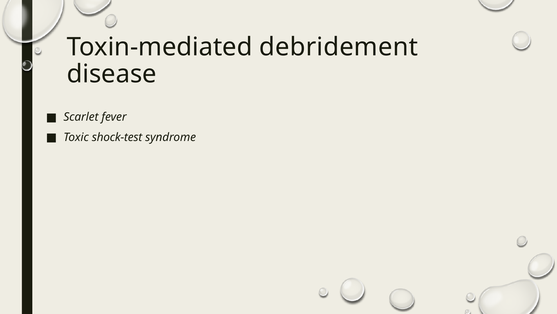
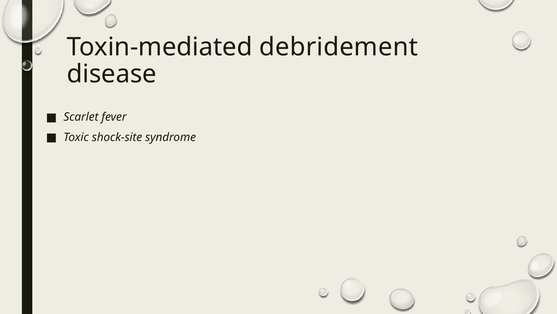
shock‐test: shock‐test -> shock‐site (117, 137)
